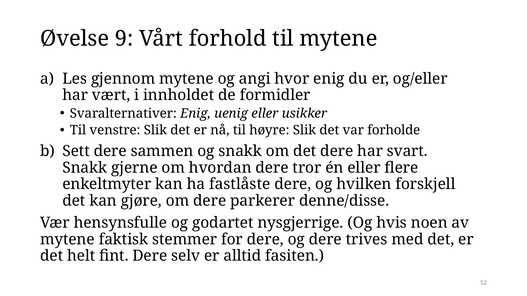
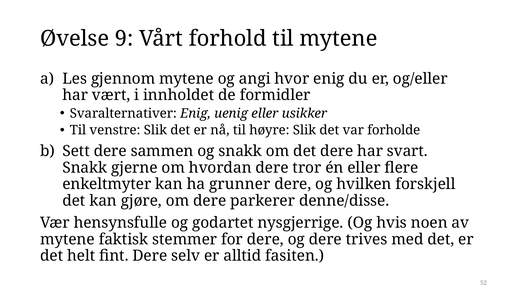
fastlåste: fastlåste -> grunner (240, 184)
